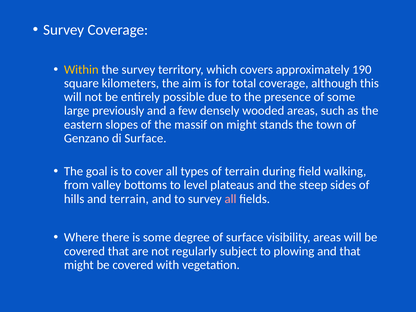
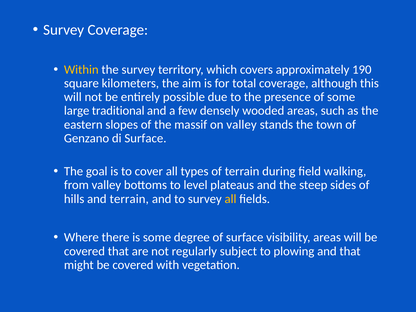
previously: previously -> traditional (118, 111)
on might: might -> valley (242, 124)
all colour: pink -> yellow (230, 199)
